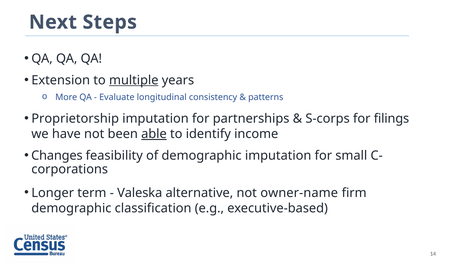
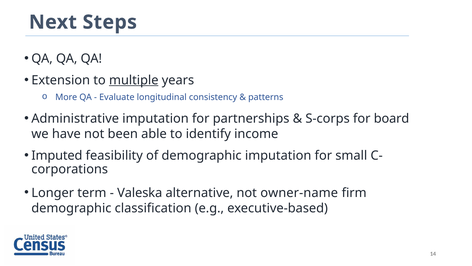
Proprietorship: Proprietorship -> Administrative (75, 118)
filings: filings -> board (391, 118)
able underline: present -> none (154, 134)
Changes: Changes -> Imputed (57, 155)
